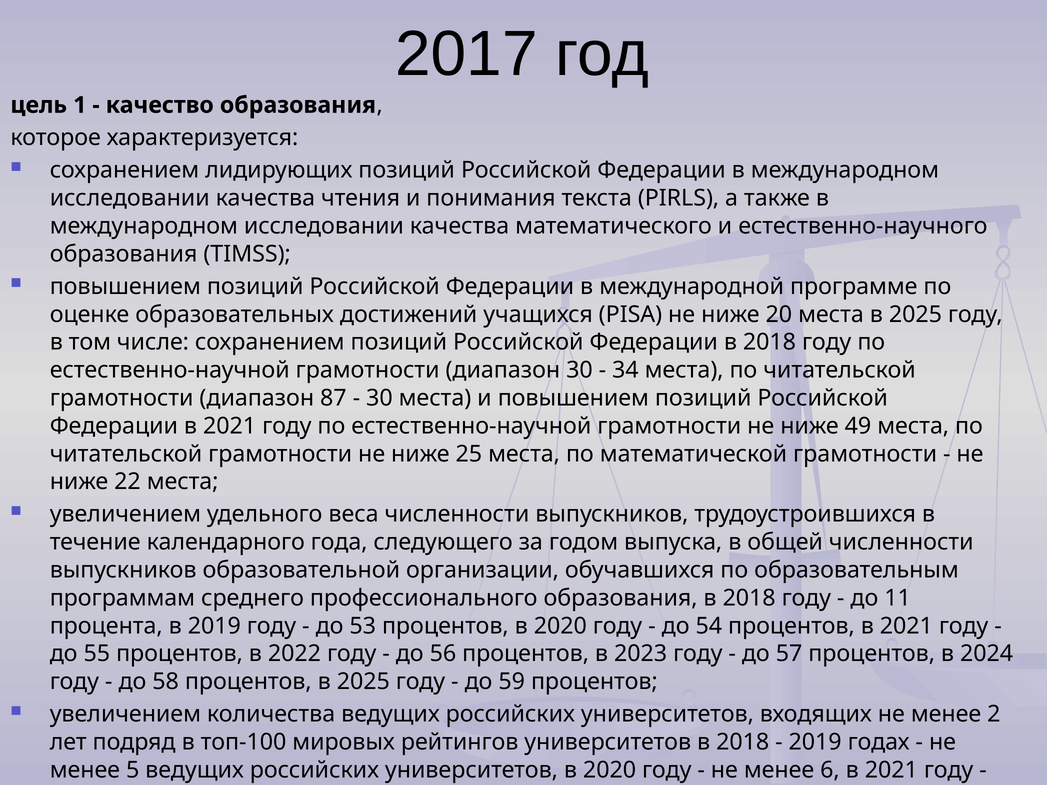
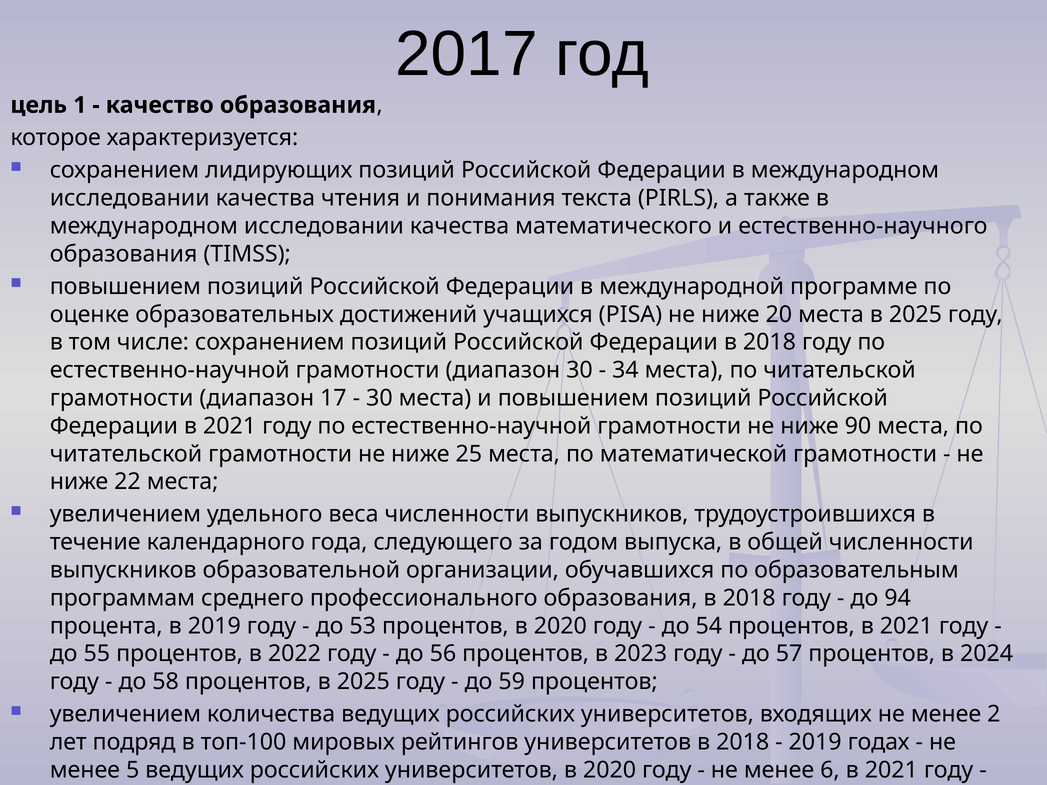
87: 87 -> 17 (333, 398)
49: 49 -> 90 (858, 426)
11: 11 -> 94 (898, 598)
